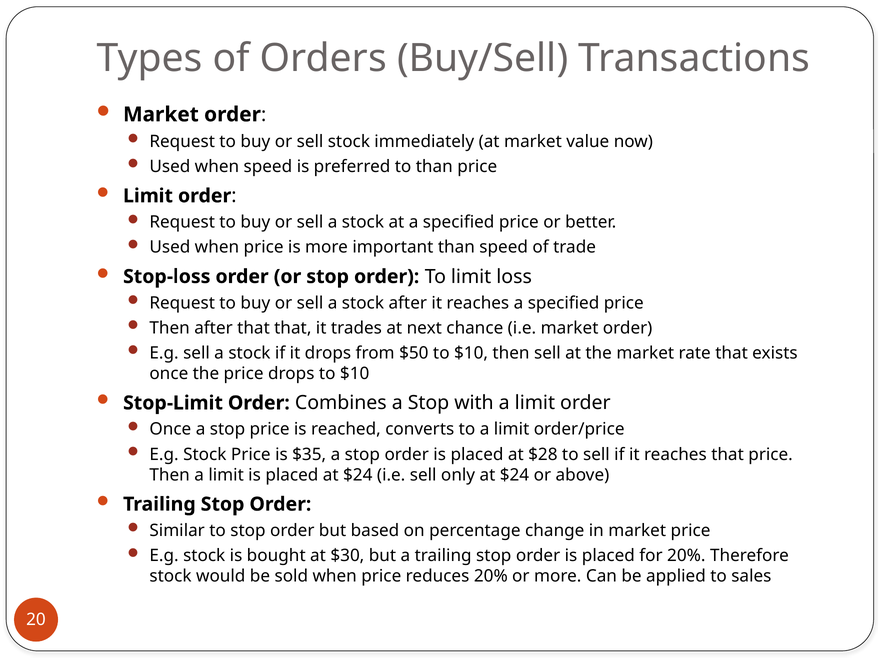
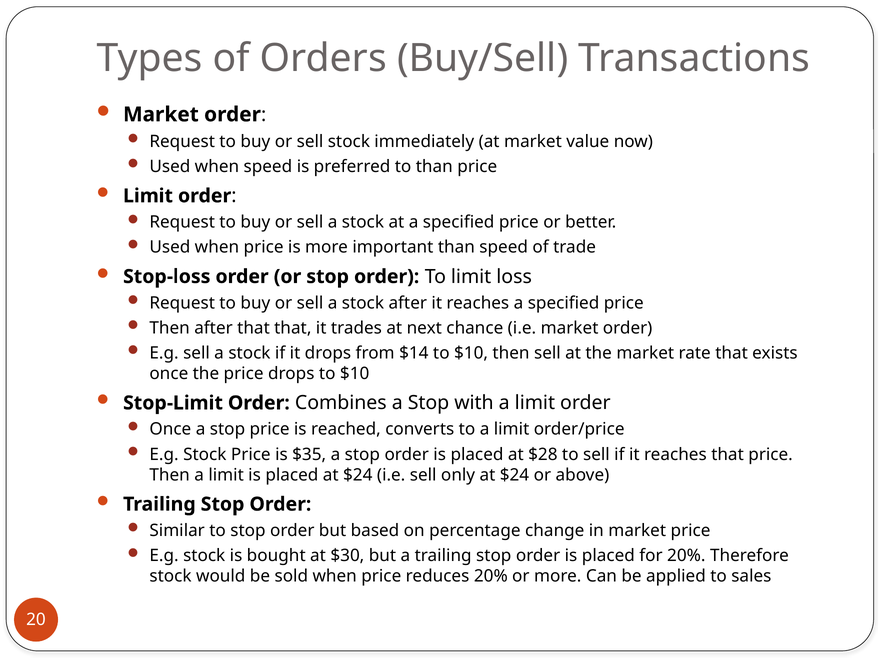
$50: $50 -> $14 (414, 353)
